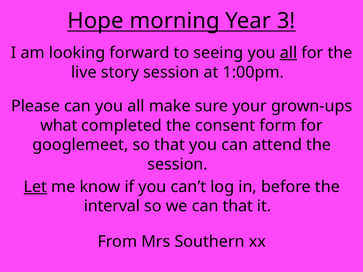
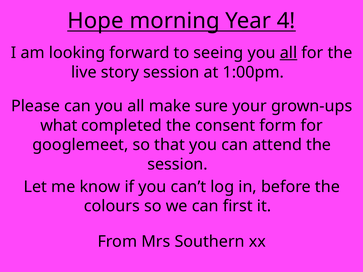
3: 3 -> 4 (286, 21)
Let underline: present -> none (35, 187)
interval: interval -> colours (112, 206)
can that: that -> first (238, 206)
